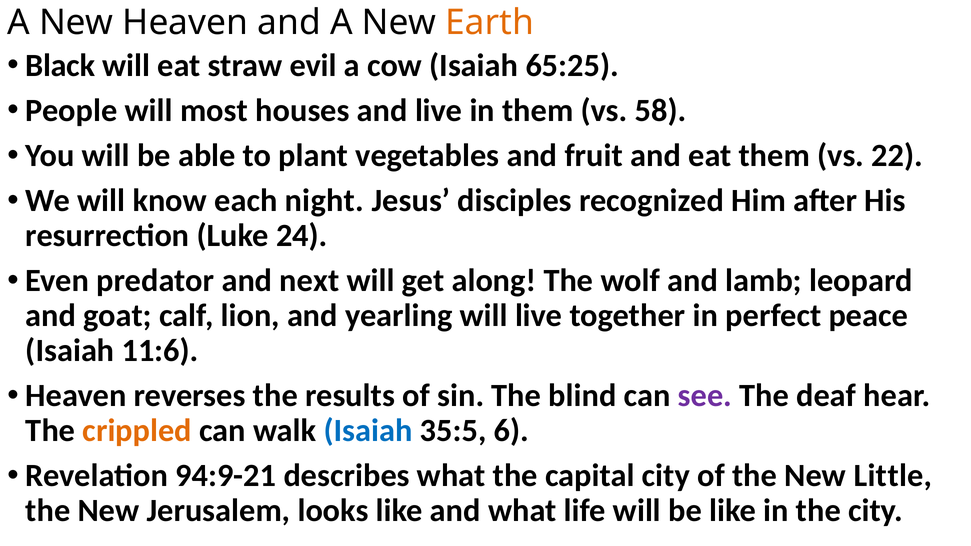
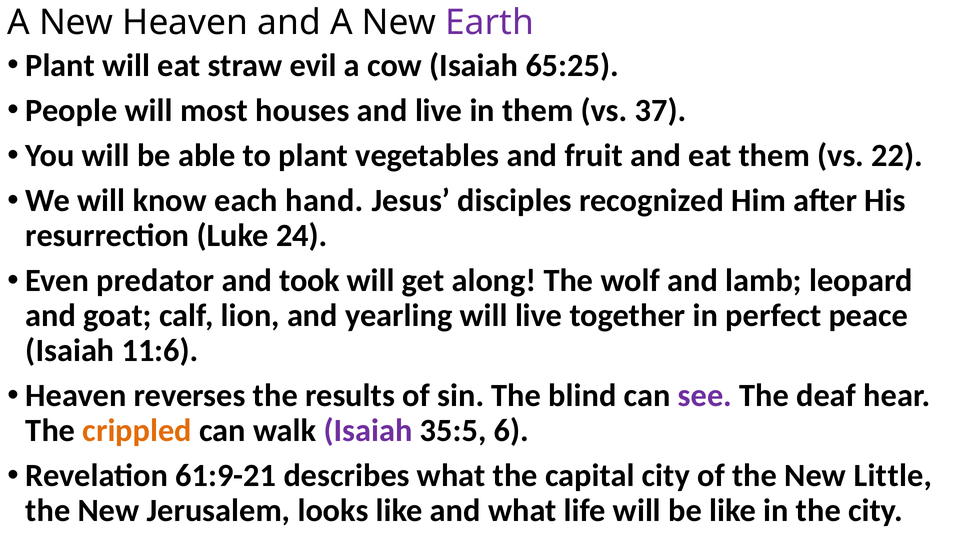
Earth colour: orange -> purple (490, 23)
Black: Black -> Plant (60, 65)
58: 58 -> 37 (661, 110)
night: night -> hand (324, 201)
next: next -> took (310, 281)
Isaiah colour: blue -> purple (368, 431)
94:9-21: 94:9-21 -> 61:9-21 (226, 476)
